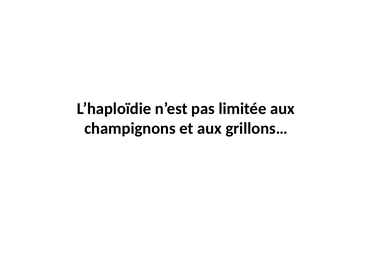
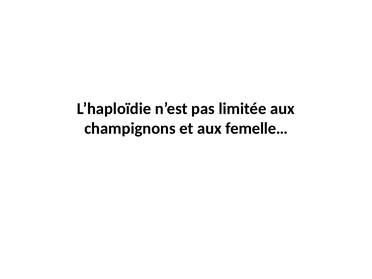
grillons…: grillons… -> femelle… (257, 128)
